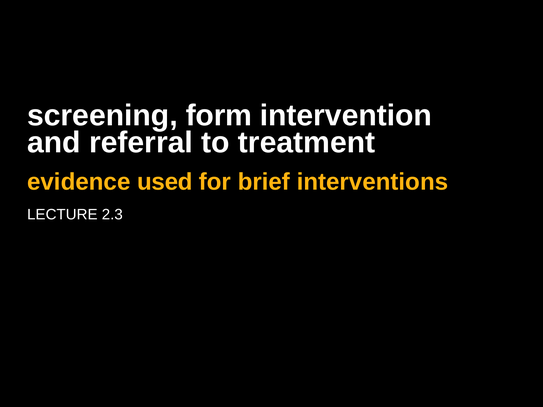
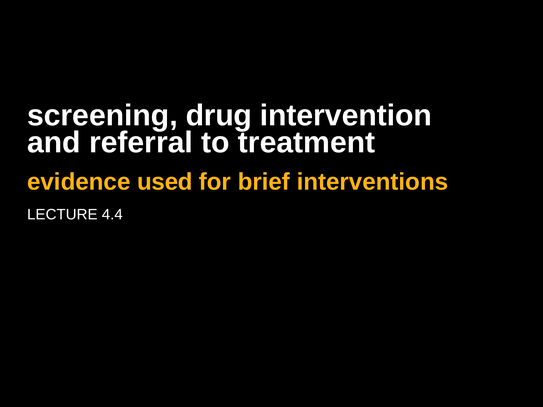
form: form -> drug (219, 116)
2.3: 2.3 -> 4.4 (112, 215)
